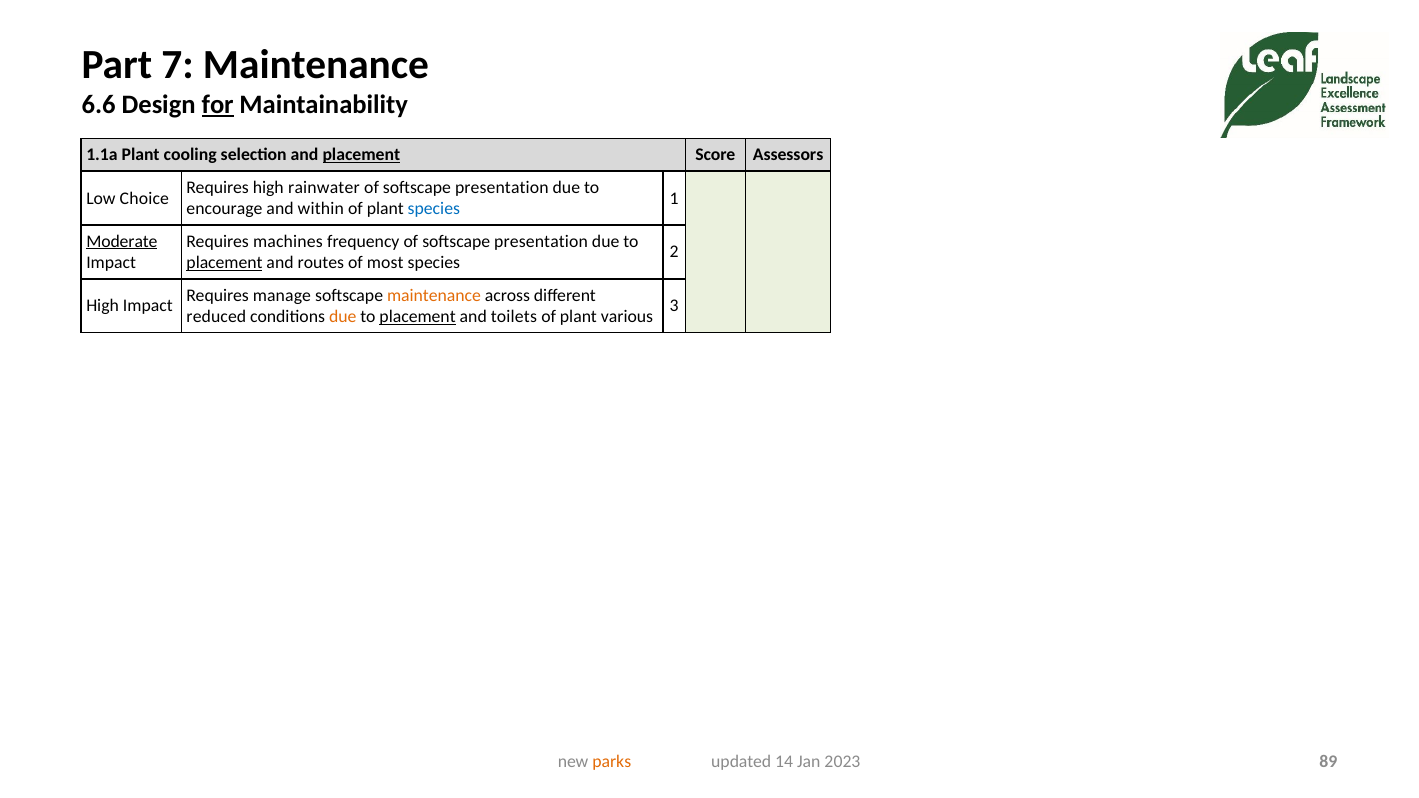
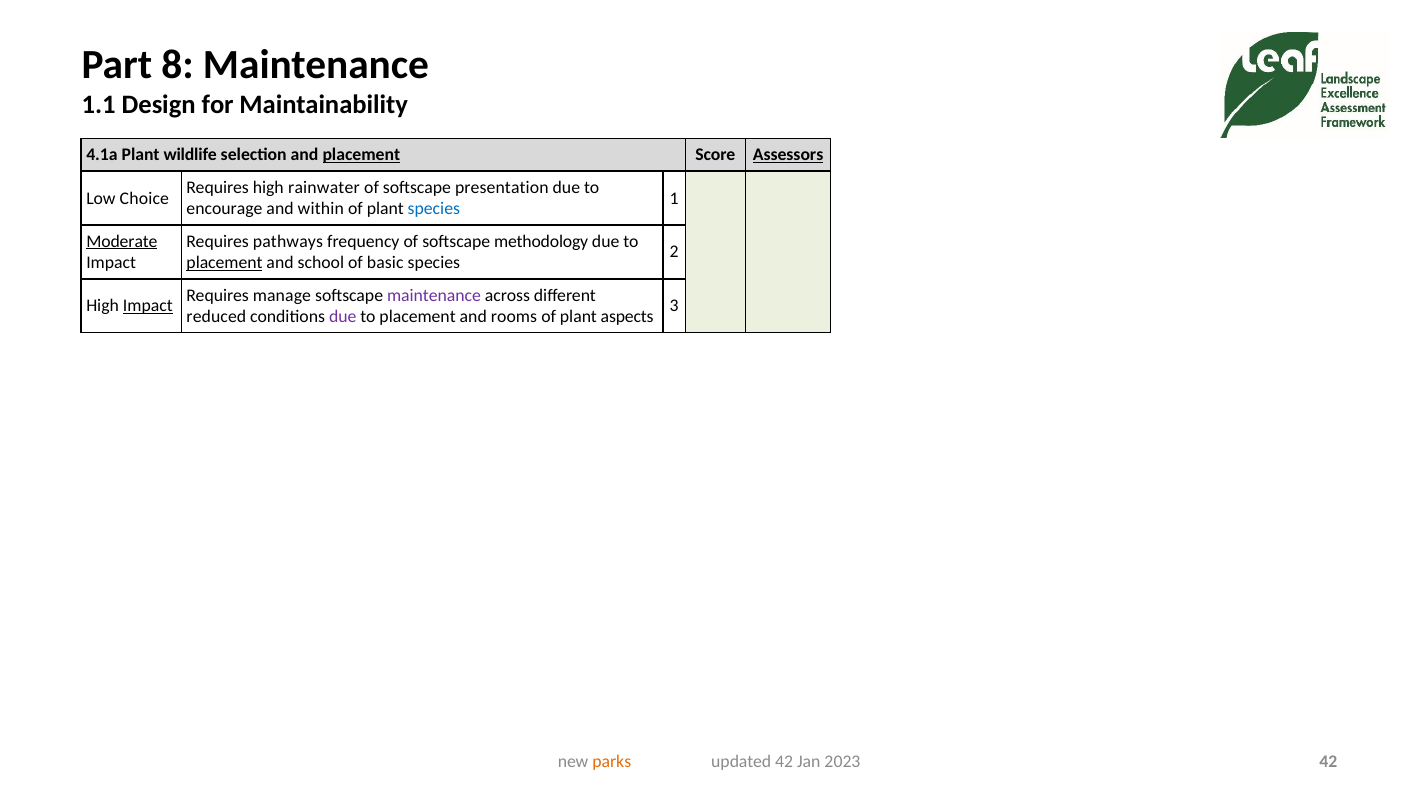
7: 7 -> 8 (178, 65)
6.6: 6.6 -> 1.1 (99, 105)
for underline: present -> none (218, 105)
1.1a: 1.1a -> 4.1a (102, 155)
cooling: cooling -> wildlife (190, 155)
Assessors underline: none -> present (788, 155)
machines: machines -> pathways (288, 241)
frequency of softscape presentation: presentation -> methodology (541, 241)
routes: routes -> school (321, 263)
most: most -> basic (385, 263)
maintenance colour: orange -> purple (434, 295)
Impact underline: none -> present (148, 306)
due colour: orange -> purple (343, 317)
placement underline: present -> none (418, 317)
toilets: toilets -> rooms (514, 317)
various: various -> aspects (627, 317)
updated 14: 14 -> 42 (784, 762)
2023 89: 89 -> 42 (1328, 762)
